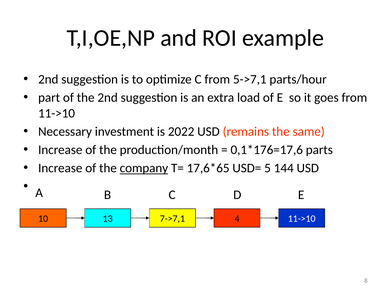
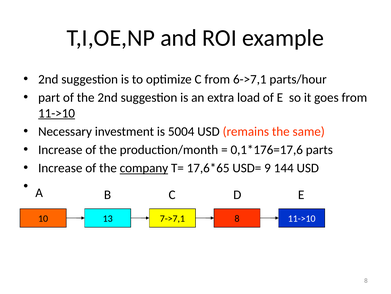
5->7,1: 5->7,1 -> 6->7,1 (250, 79)
11->10 underline: none -> present (57, 113)
2022: 2022 -> 5004 (181, 131)
5: 5 -> 9 (268, 168)
7->7,1 4: 4 -> 8 (237, 218)
